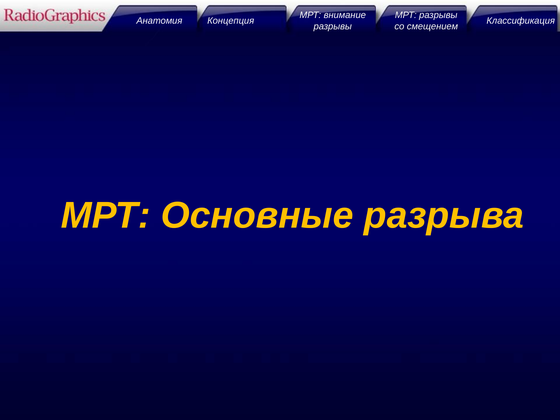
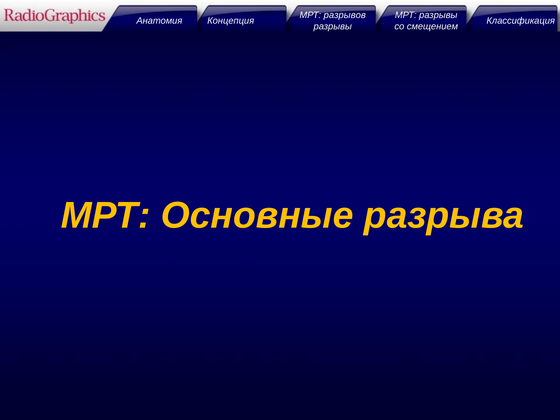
внимание: внимание -> разрывов (345, 15)
